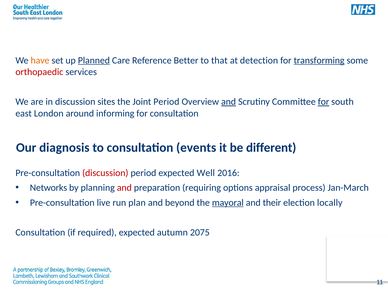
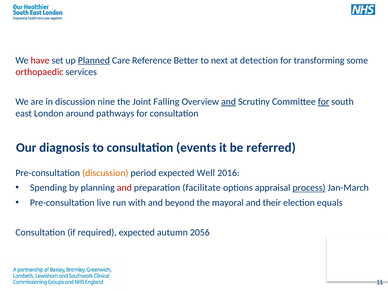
have colour: orange -> red (40, 60)
that: that -> next (219, 60)
transforming underline: present -> none (319, 60)
sites: sites -> nine (106, 102)
Joint Period: Period -> Falling (166, 102)
informing: informing -> pathways (115, 113)
different: different -> referred (271, 148)
discussion colour: red -> orange (105, 173)
Networks: Networks -> Spending (48, 188)
requiring: requiring -> facilitate (202, 188)
process underline: none -> present (309, 188)
plan: plan -> with (137, 203)
mayoral underline: present -> none (228, 203)
locally: locally -> equals (330, 203)
2075: 2075 -> 2056 (200, 232)
